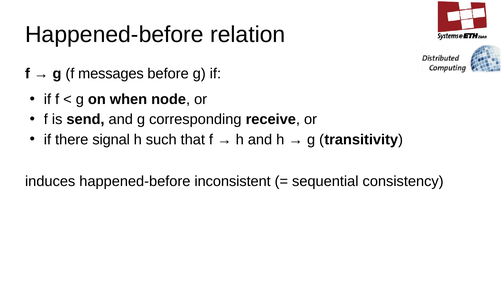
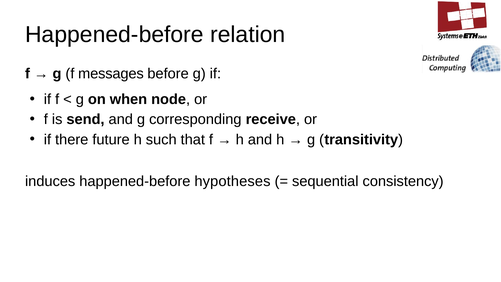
signal: signal -> future (111, 140)
inconsistent: inconsistent -> hypotheses (232, 181)
